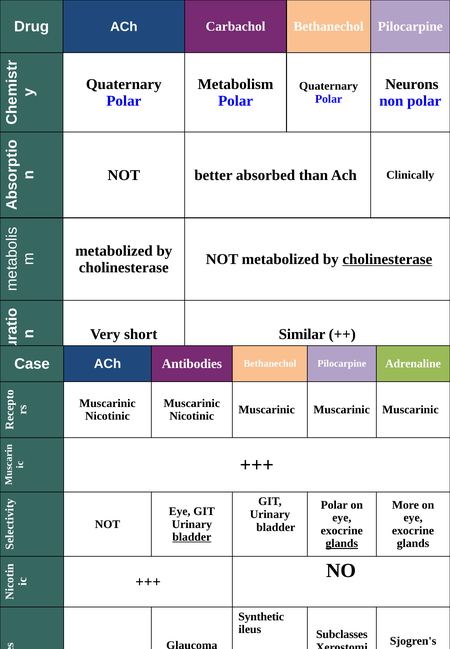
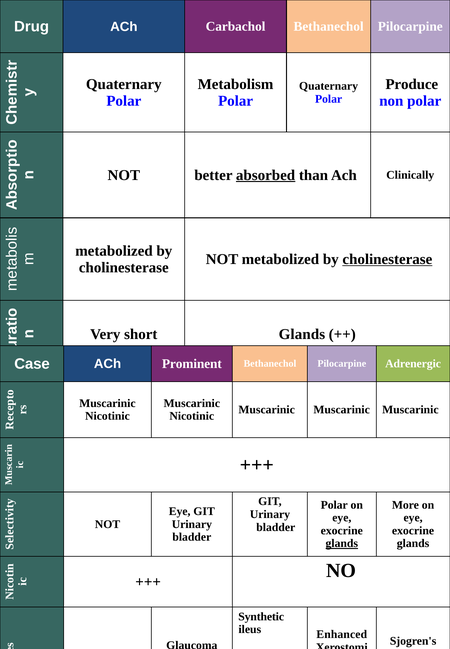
Neurons: Neurons -> Produce (412, 84)
absorbed underline: none -> present (266, 175)
short Similar: Similar -> Glands (302, 335)
Antibodies: Antibodies -> Prominent (192, 364)
Adrenaline: Adrenaline -> Adrenergic (413, 364)
bladder underline: present -> none (192, 538)
Subclasses: Subclasses -> Enhanced (342, 635)
